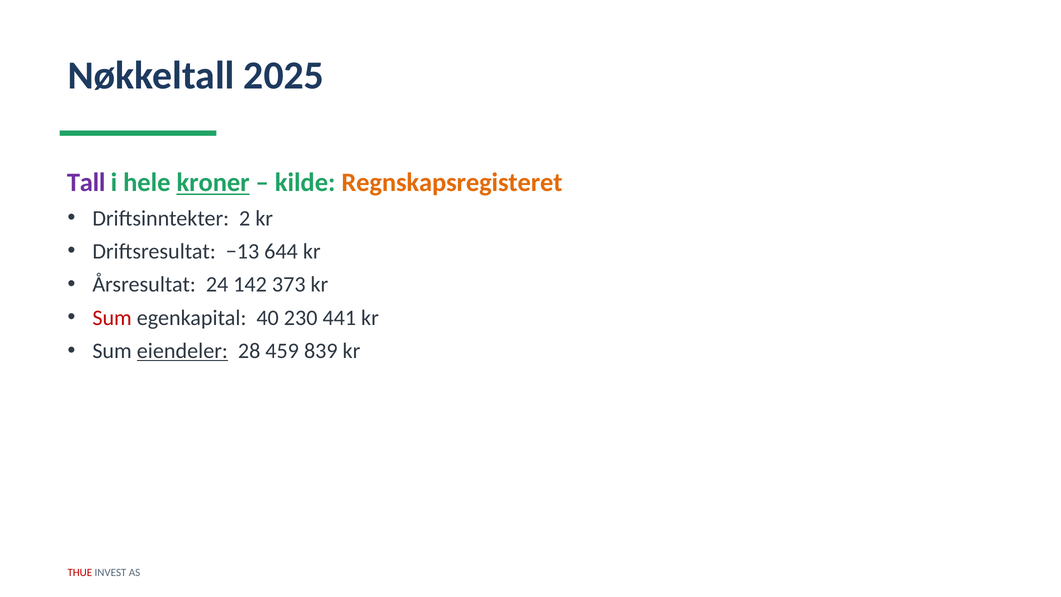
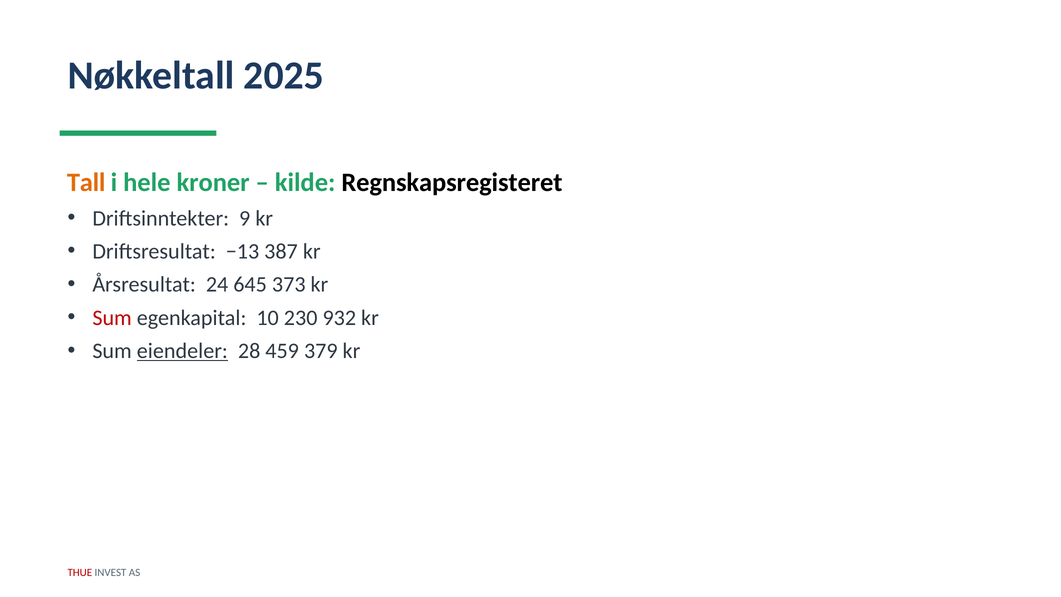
Tall colour: purple -> orange (86, 183)
kroner underline: present -> none (213, 183)
Regnskapsregisteret colour: orange -> black (452, 183)
2: 2 -> 9 (245, 218)
644: 644 -> 387 (281, 251)
142: 142 -> 645 (250, 285)
40: 40 -> 10 (268, 318)
441: 441 -> 932 (339, 318)
839: 839 -> 379 (321, 351)
